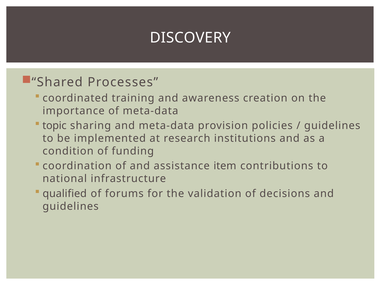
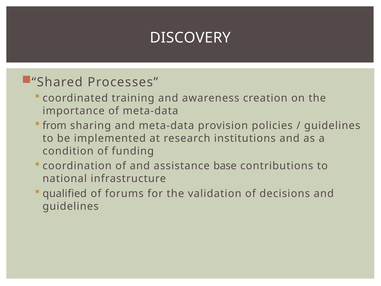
topic: topic -> from (54, 126)
item: item -> base (225, 166)
